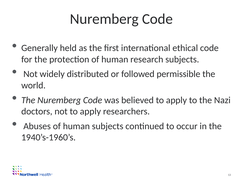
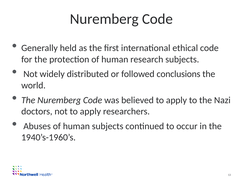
permissible: permissible -> conclusions (178, 74)
